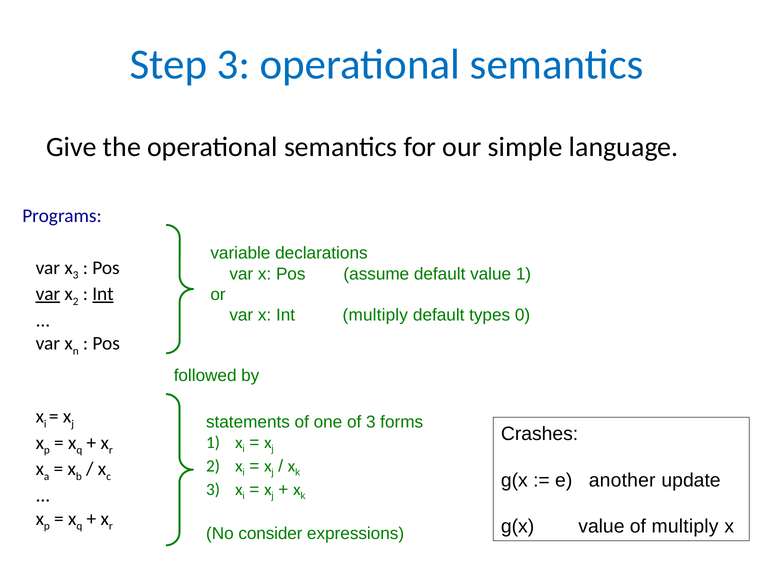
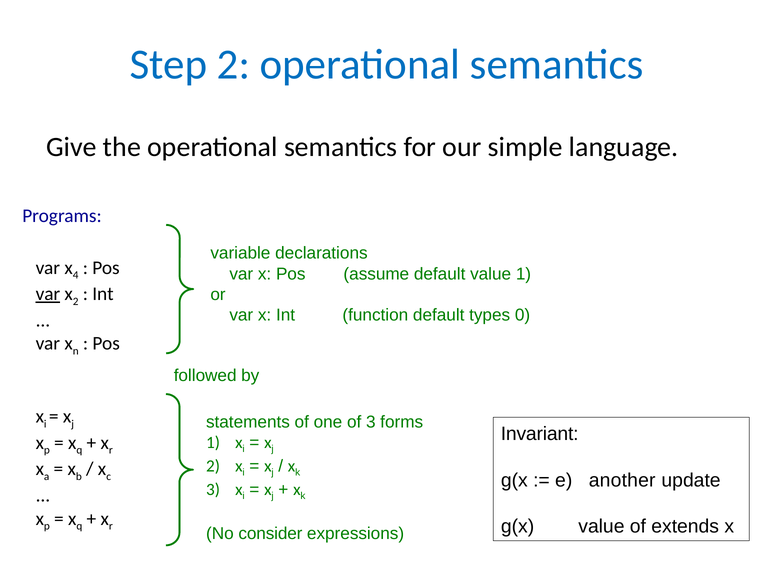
Step 3: 3 -> 2 (233, 65)
x 3: 3 -> 4 (76, 275)
Int underline: present -> none (103, 294)
Int multiply: multiply -> function (375, 315)
Crashes: Crashes -> Invariant (540, 434)
of multiply: multiply -> extends (685, 527)
